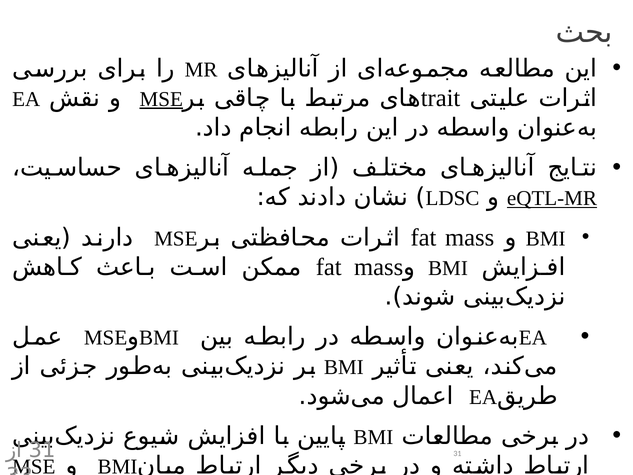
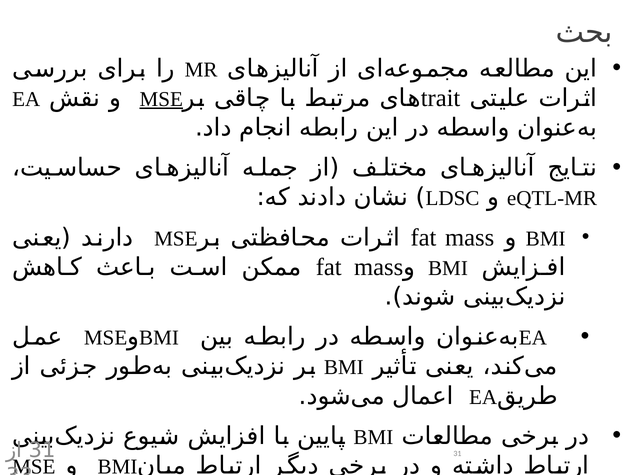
eQTL-MR underline: present -> none (552, 198)
